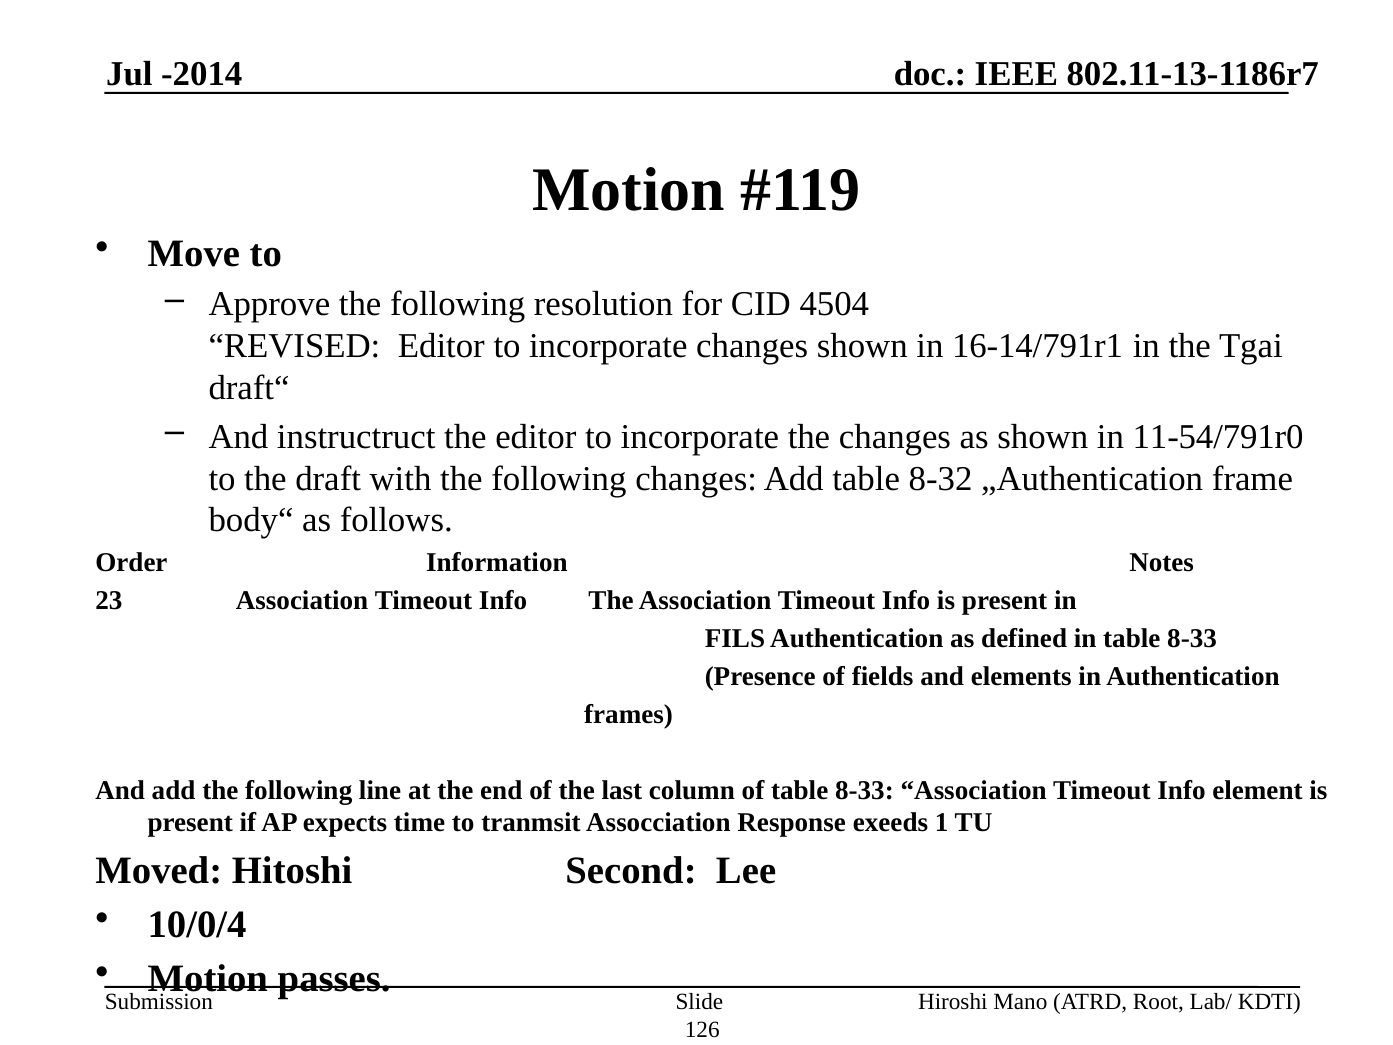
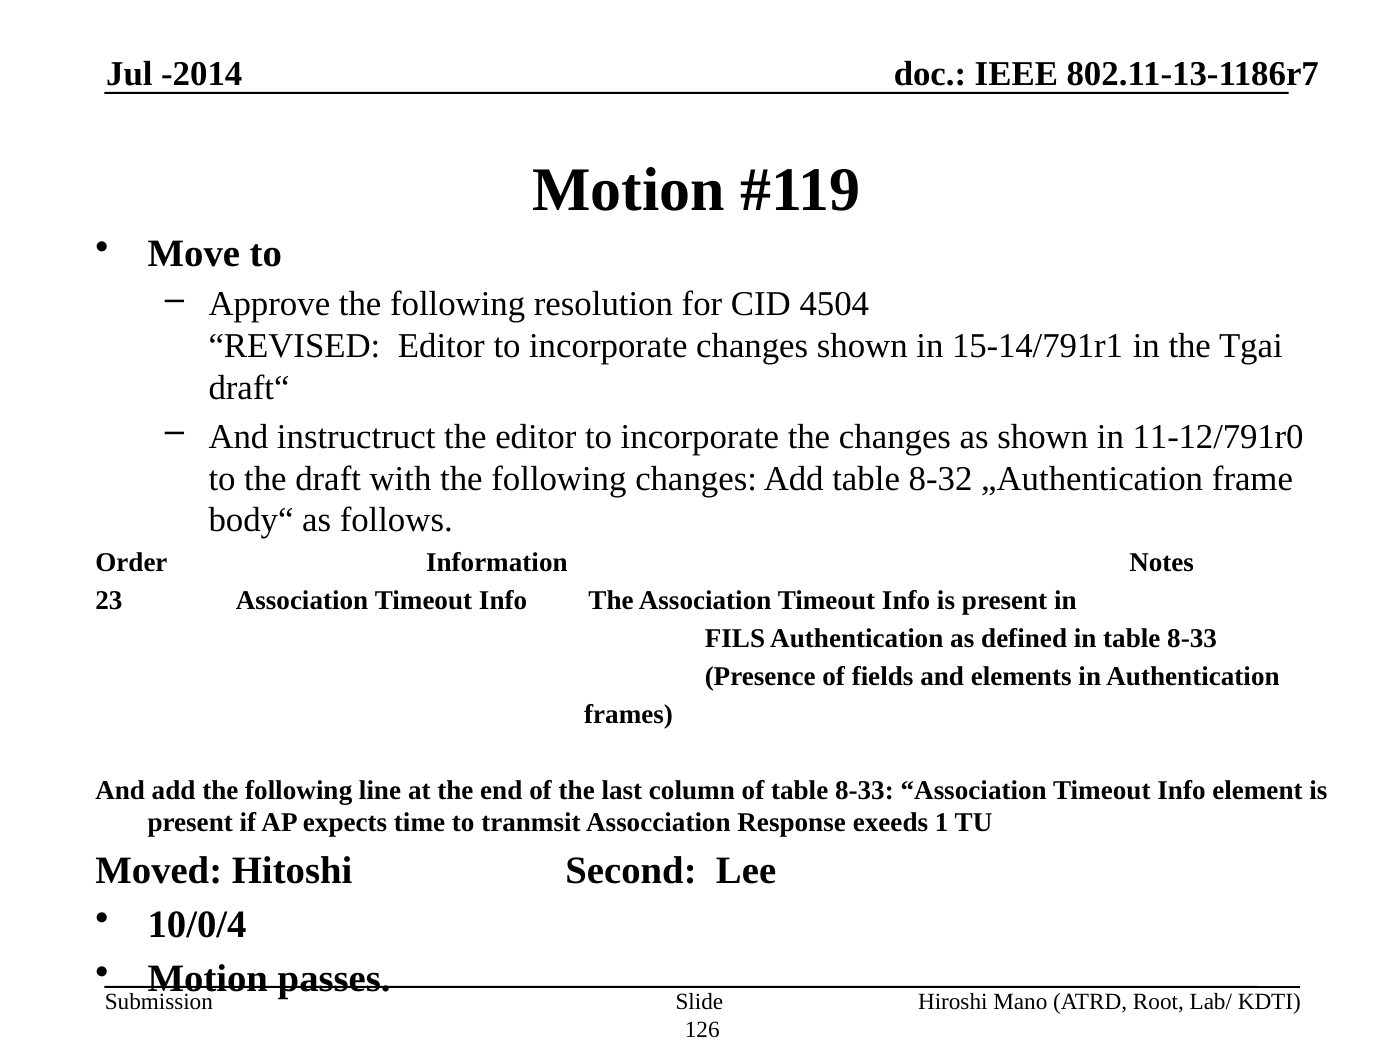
16-14/791r1: 16-14/791r1 -> 15-14/791r1 (1038, 346)
11-54/791r0: 11-54/791r0 -> 11-12/791r0 (1218, 437)
